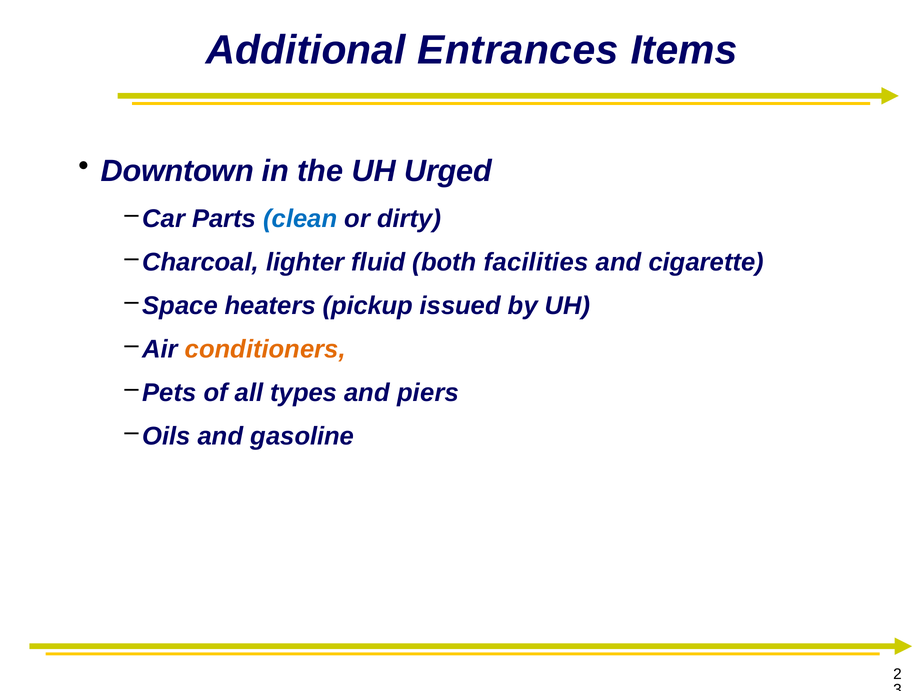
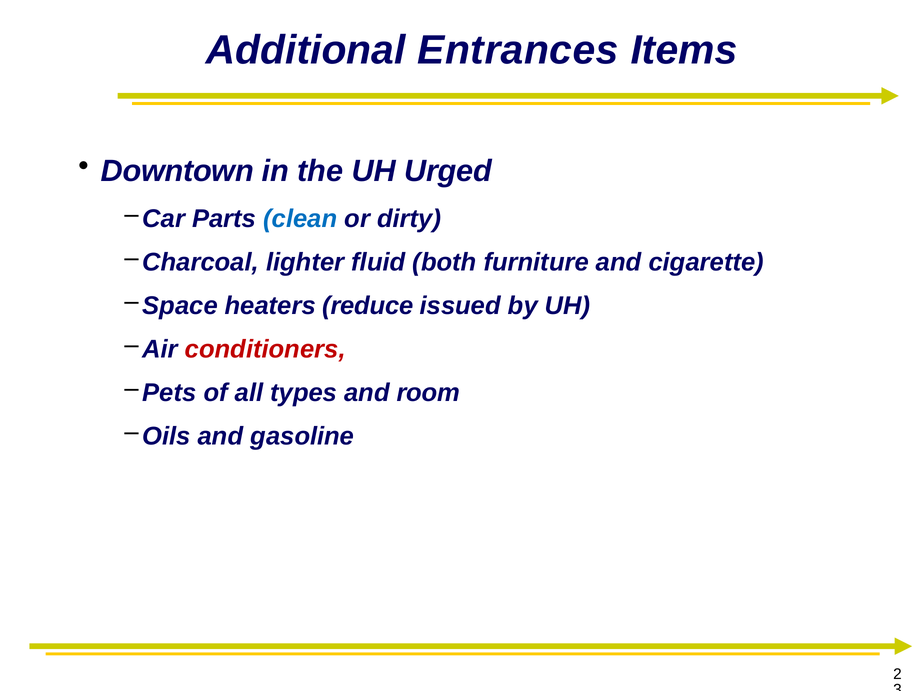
facilities: facilities -> furniture (536, 262)
pickup: pickup -> reduce (368, 305)
conditioners colour: orange -> red (265, 349)
piers: piers -> room (428, 392)
